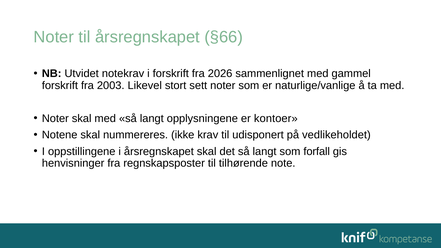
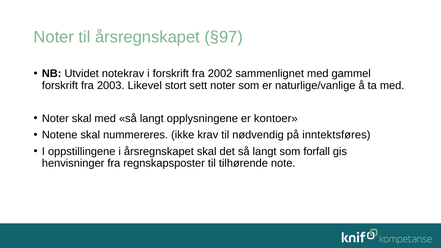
§66: §66 -> §97 (224, 37)
2026: 2026 -> 2002 (220, 74)
udisponert: udisponert -> nødvendig (258, 135)
vedlikeholdet: vedlikeholdet -> inntektsføres (336, 135)
